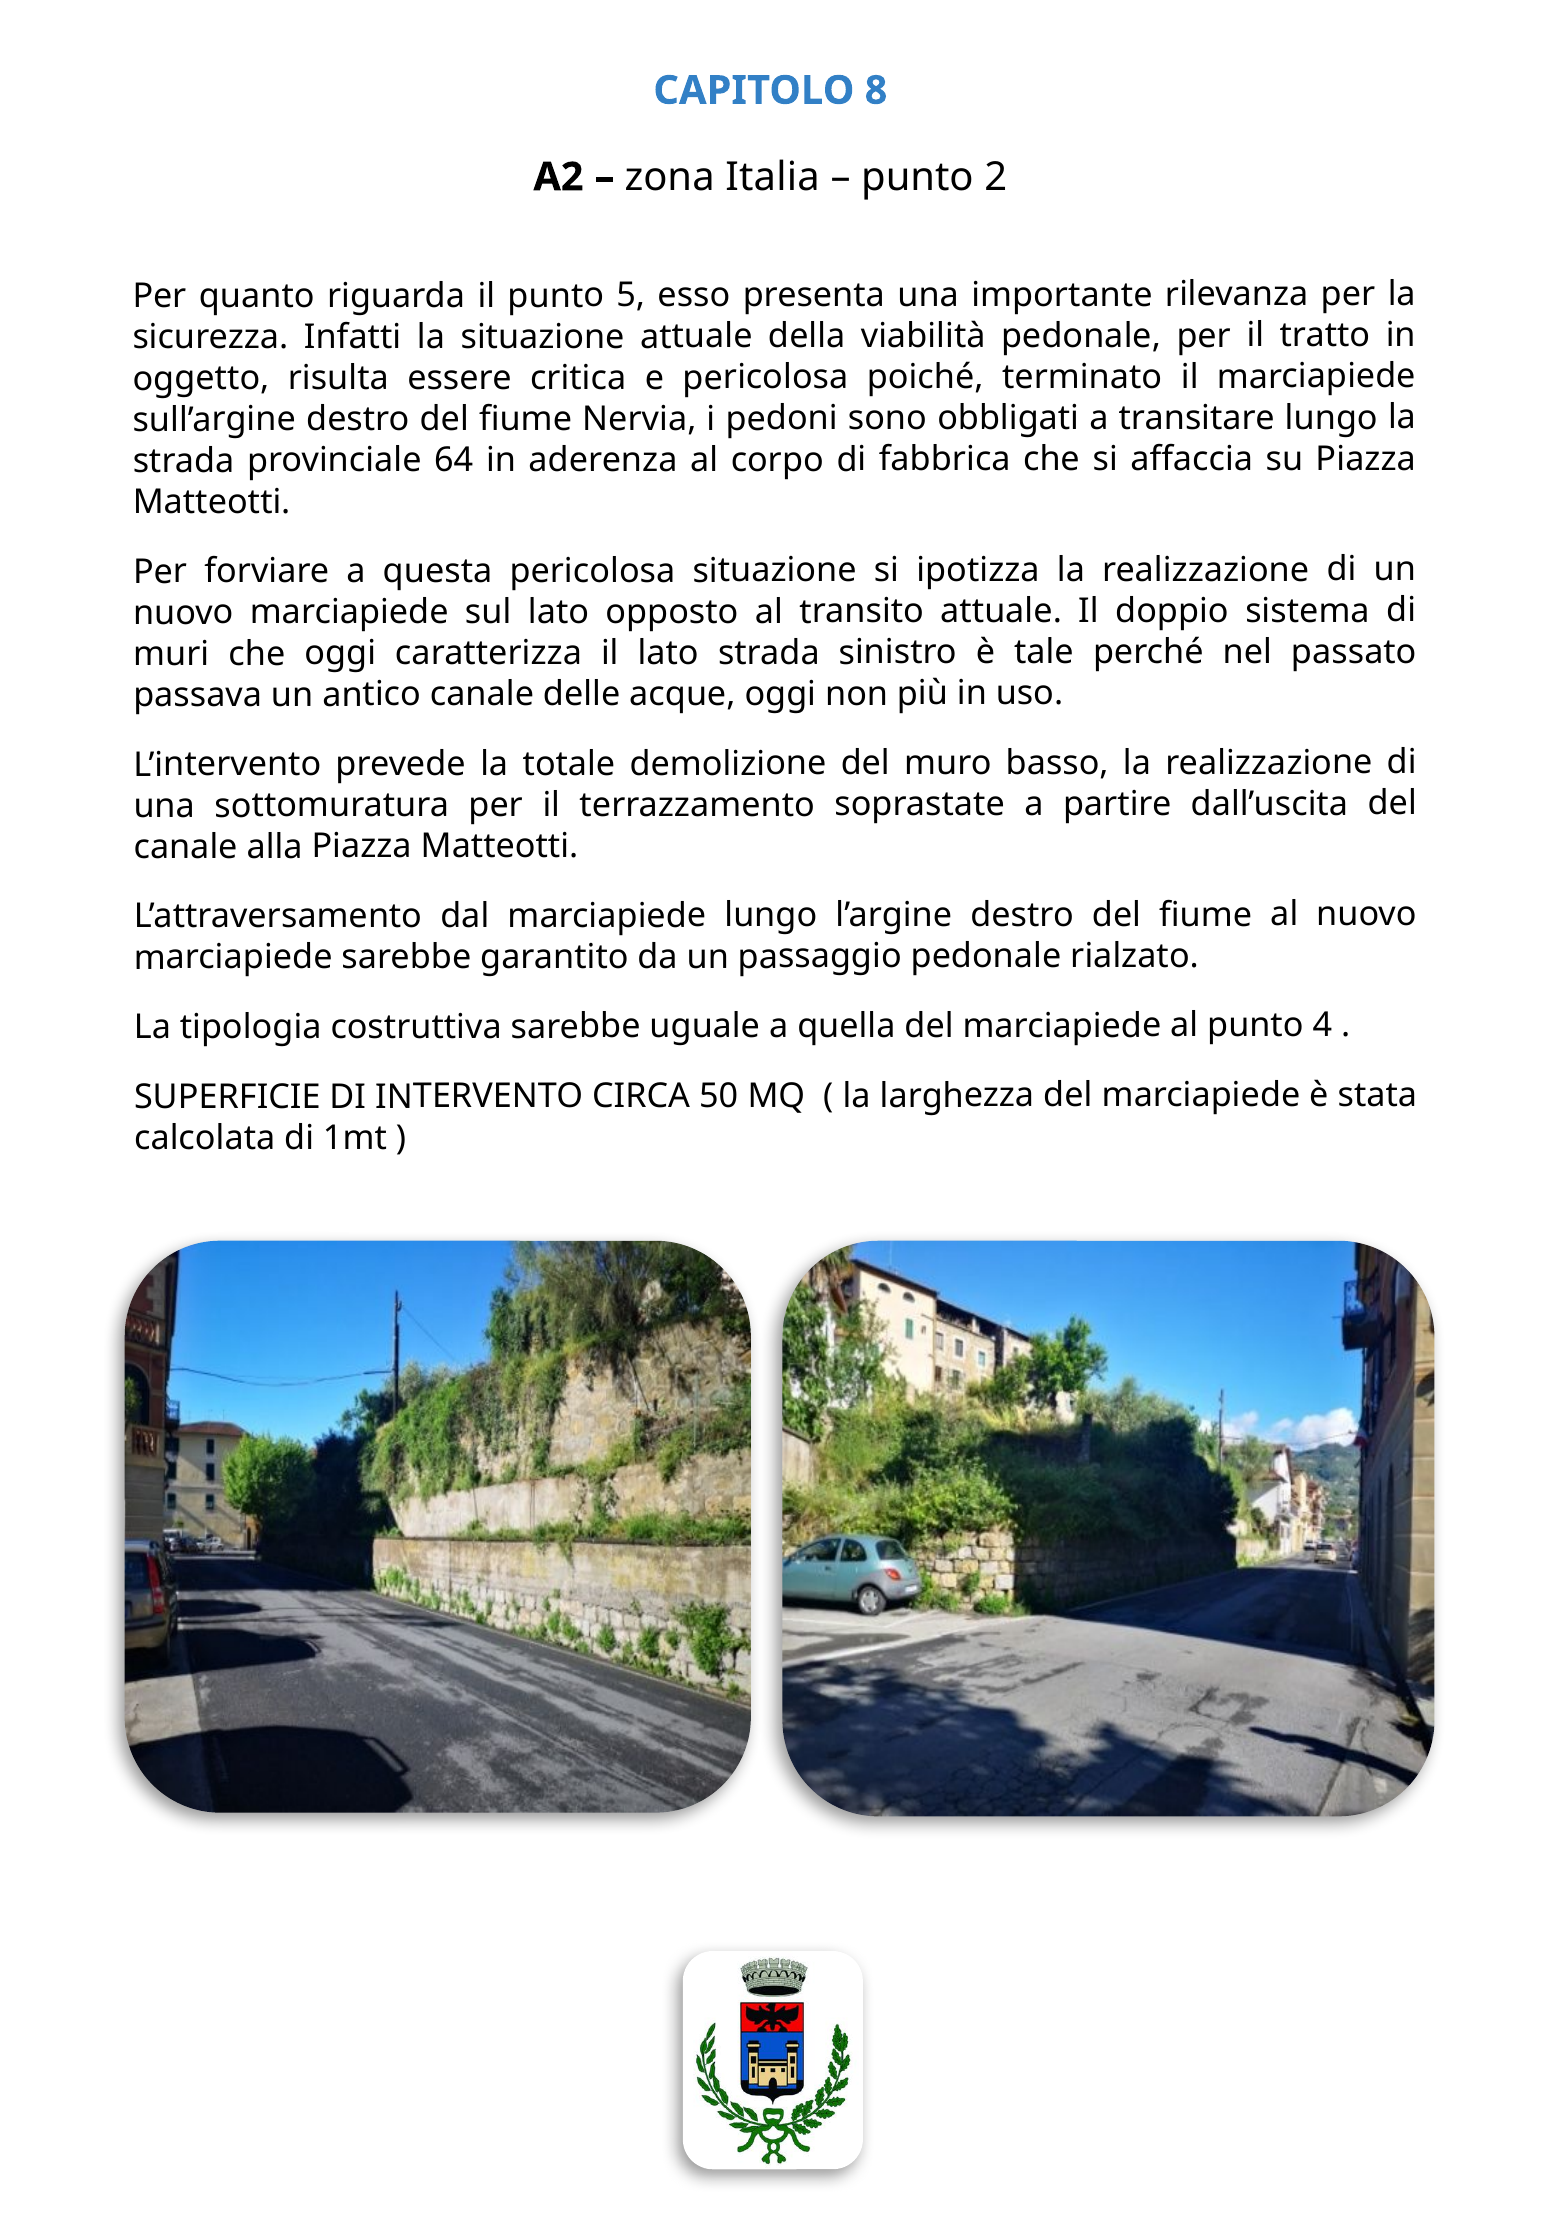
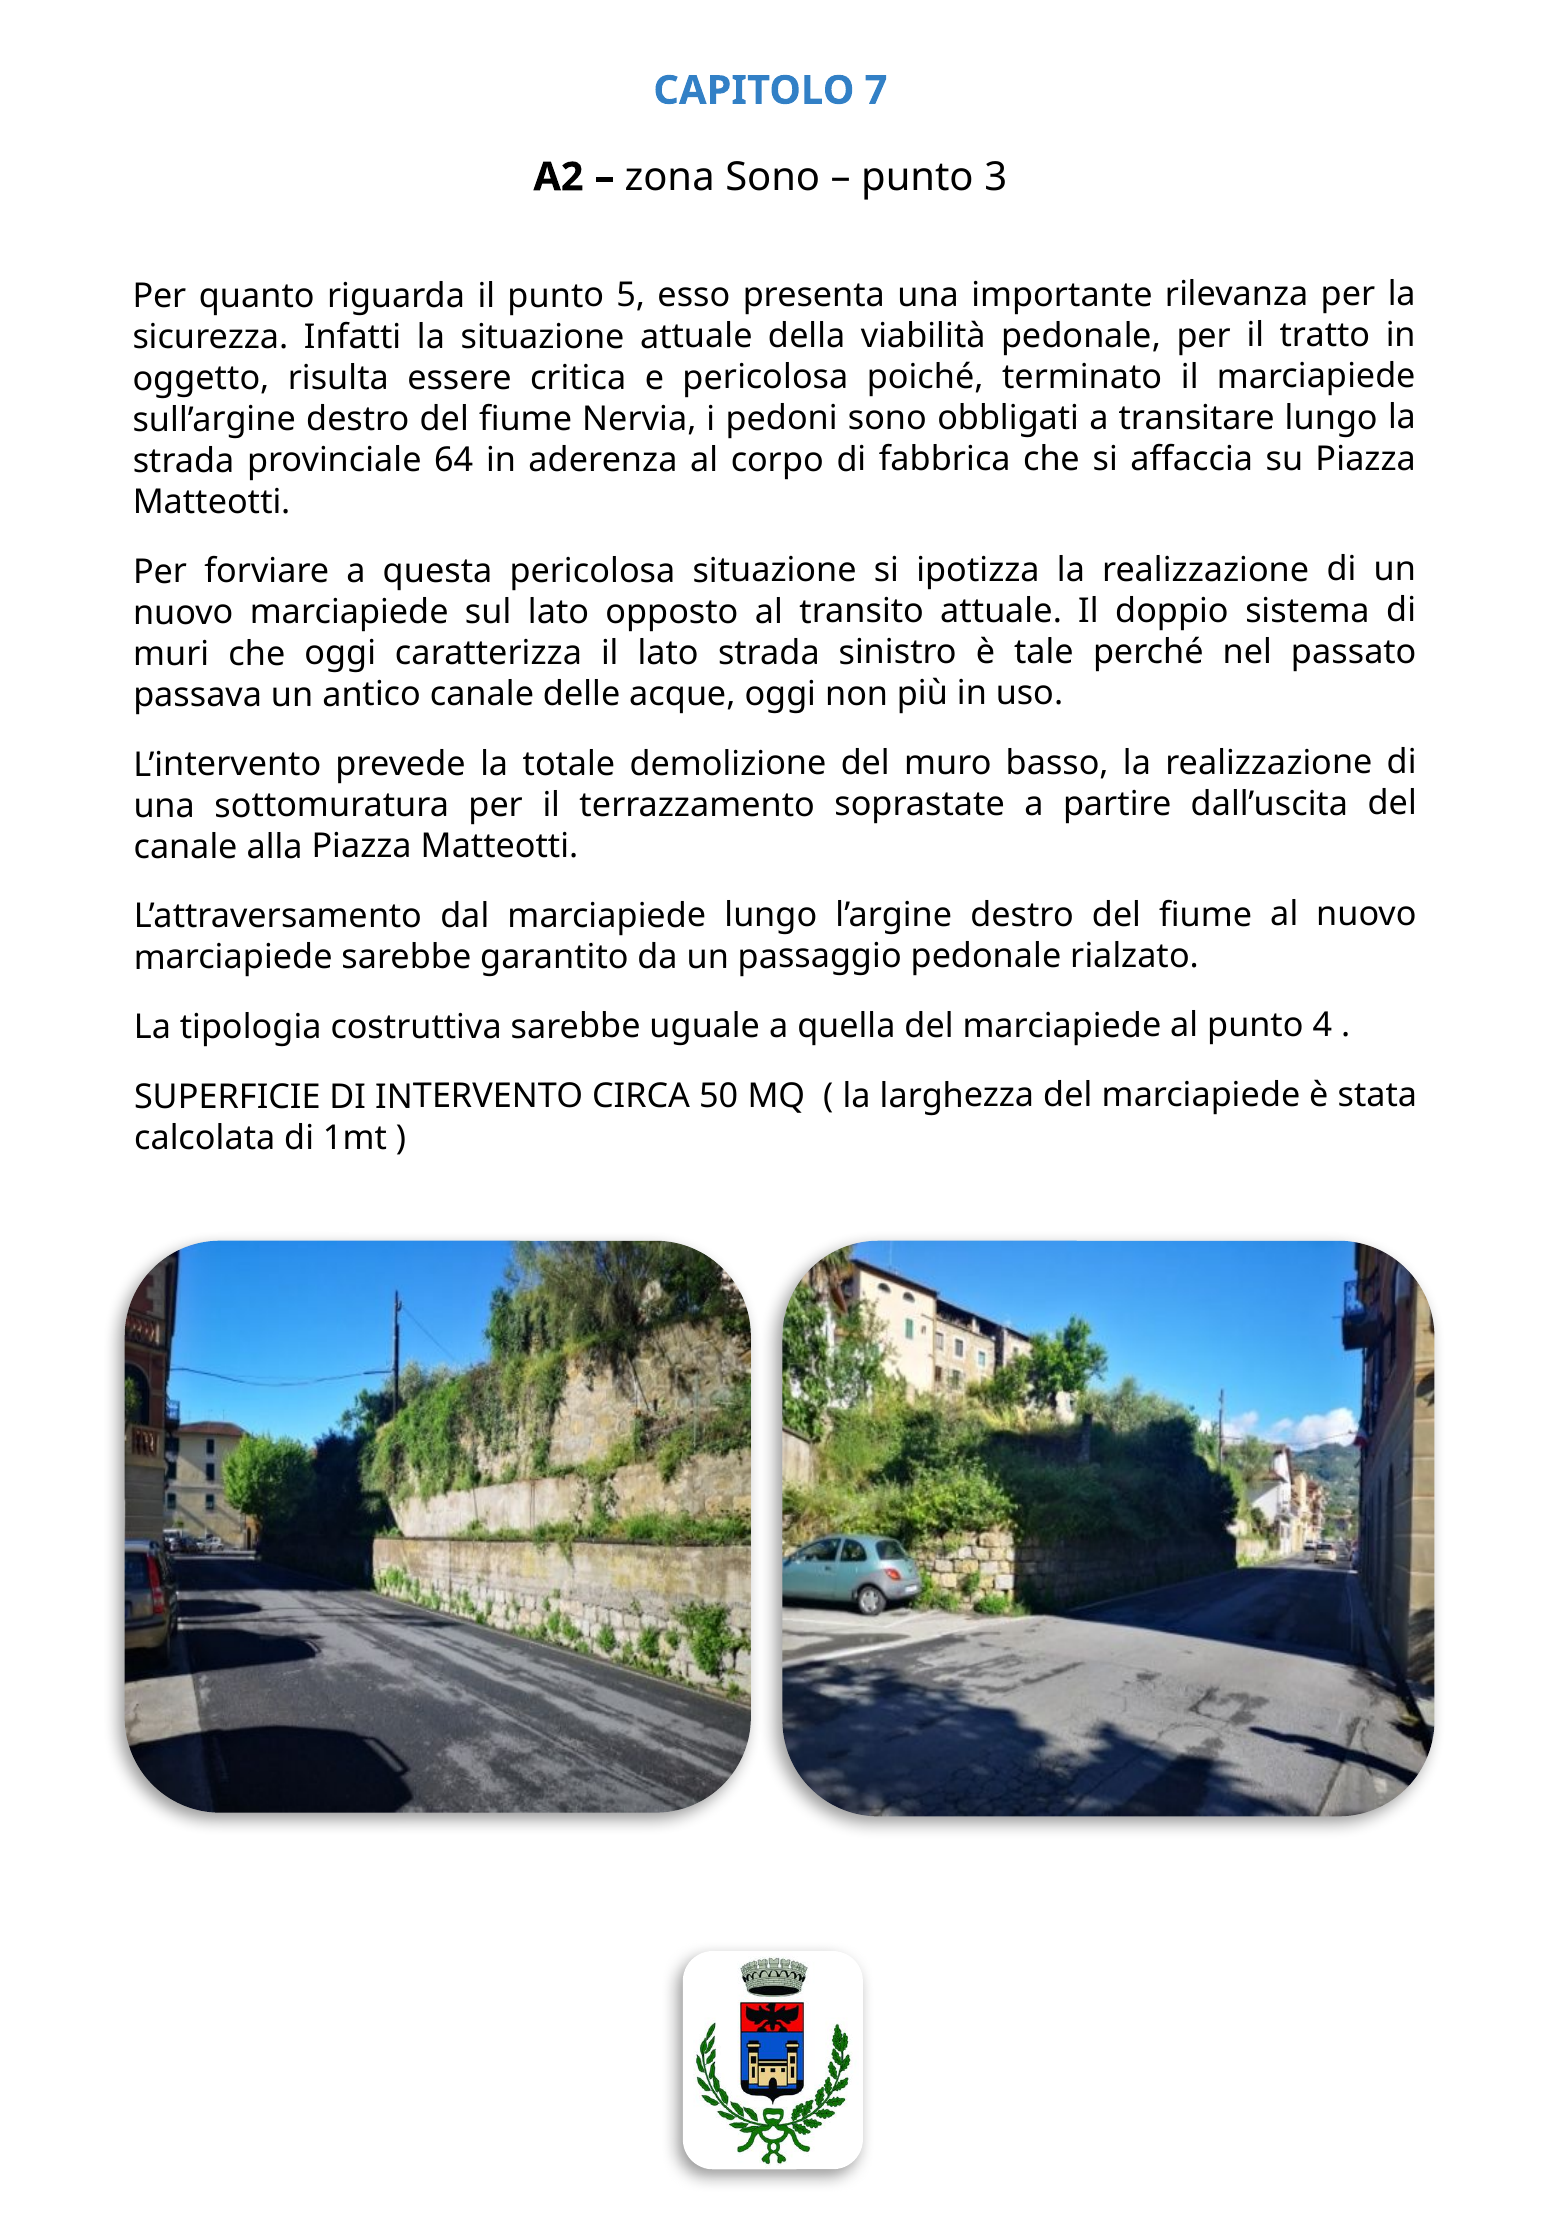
8: 8 -> 7 (876, 91)
zona Italia: Italia -> Sono (773, 177)
2: 2 -> 3 (996, 177)
